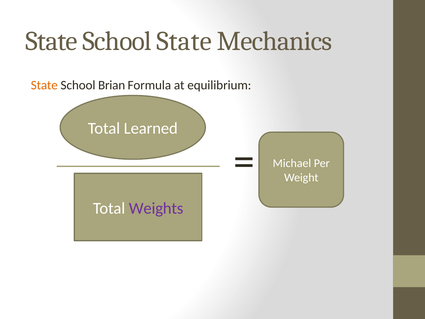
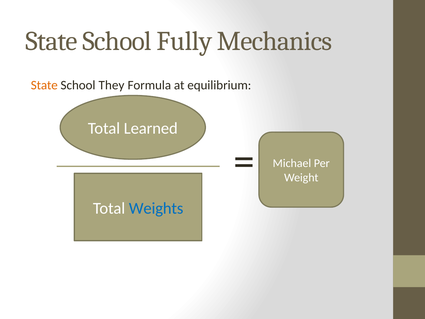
School State: State -> Fully (184, 41)
Brian: Brian -> They (111, 85)
Weights colour: purple -> blue (156, 208)
